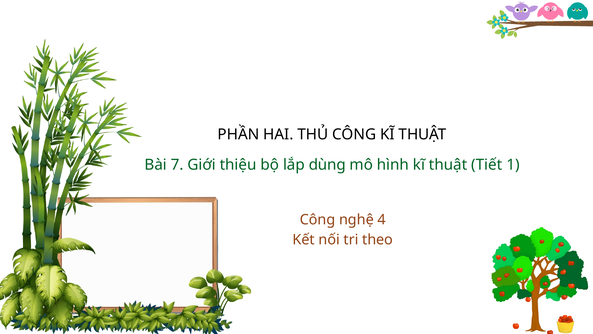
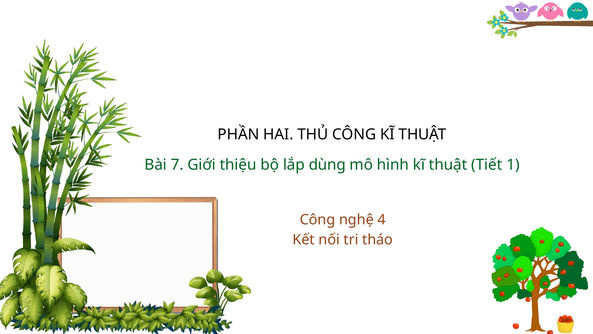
theo: theo -> tháo (378, 240)
